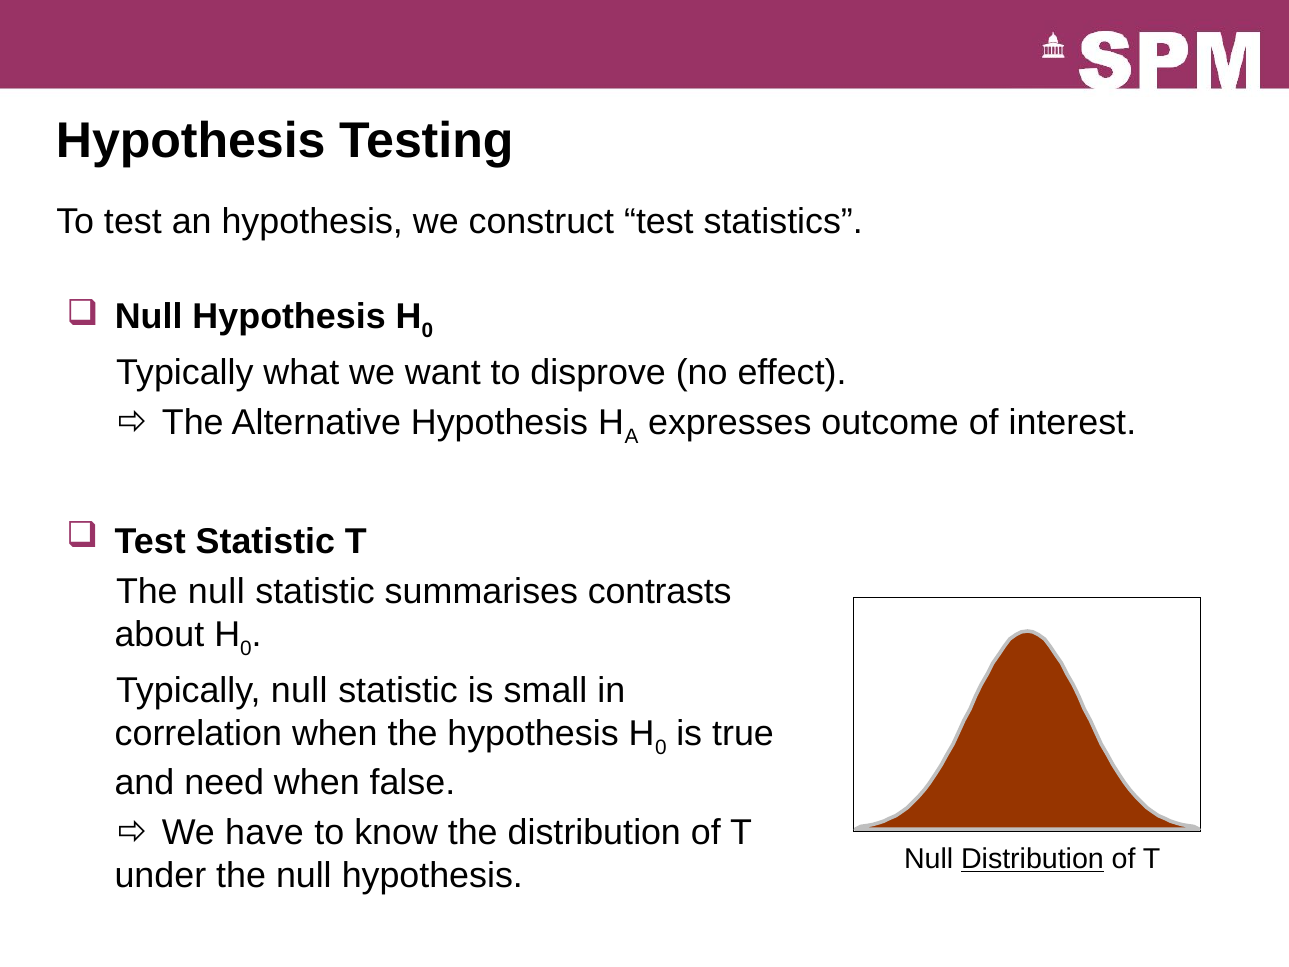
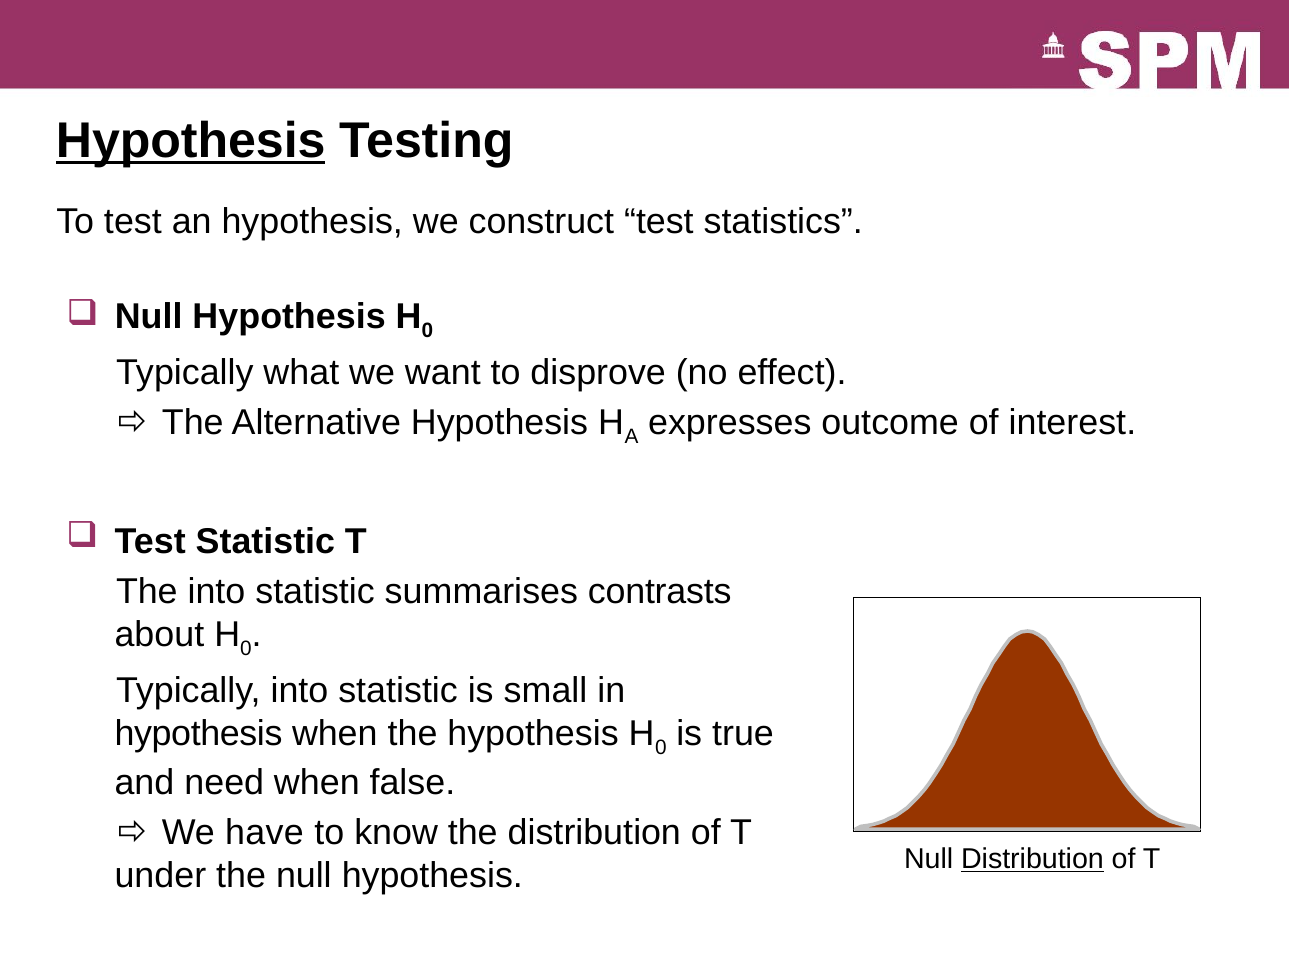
Hypothesis underline: none -> present (191, 141)
null: null -> into (216, 592)
Typically null: null -> into (299, 691)
correlation: correlation -> hypothesis (199, 734)
